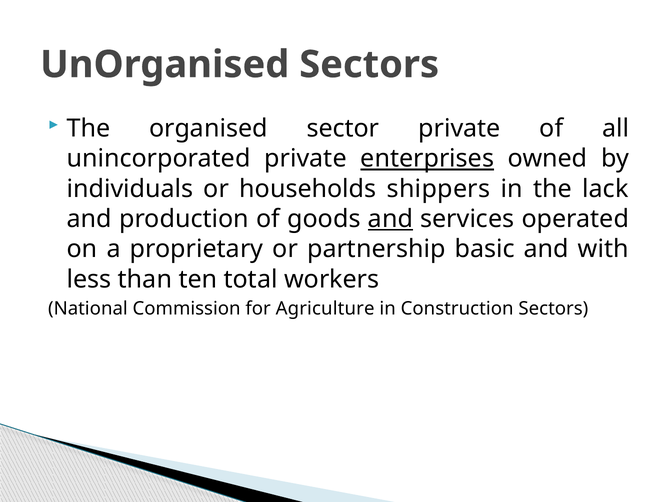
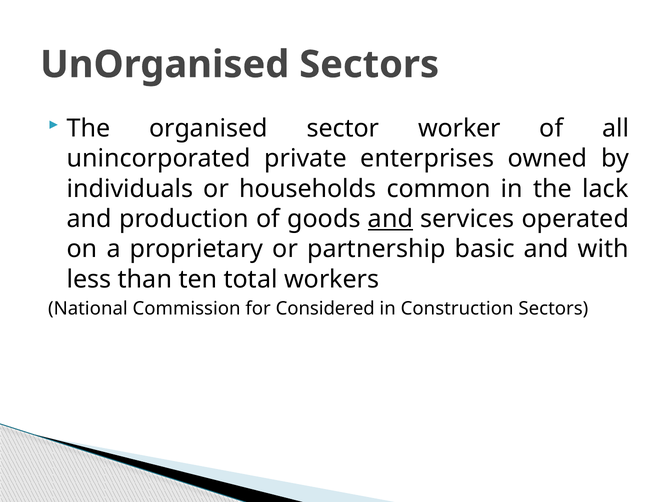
sector private: private -> worker (459, 128)
enterprises underline: present -> none (427, 159)
shippers: shippers -> common (439, 189)
Agriculture: Agriculture -> Considered (325, 309)
